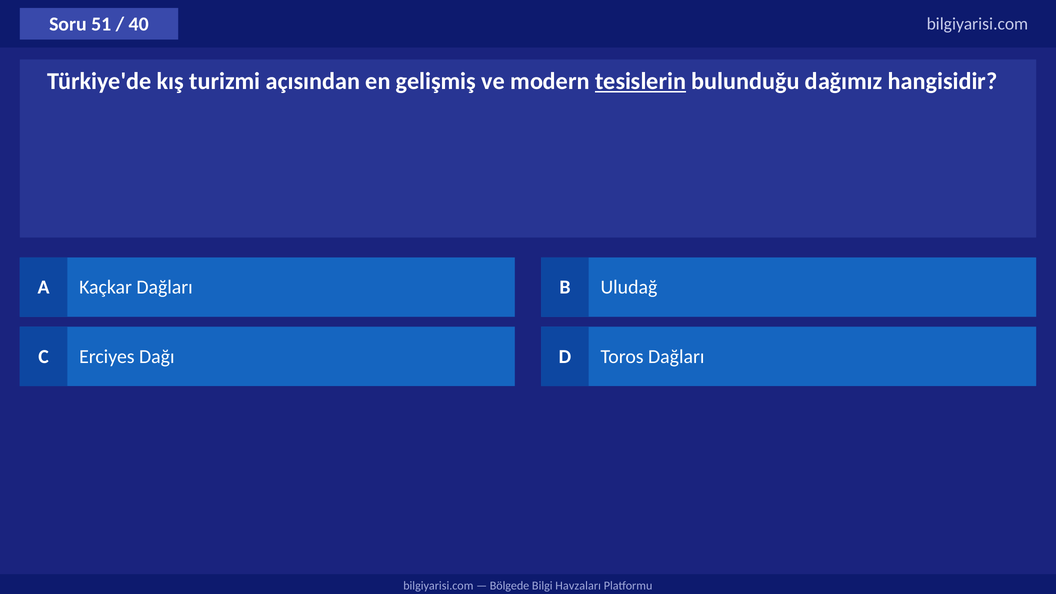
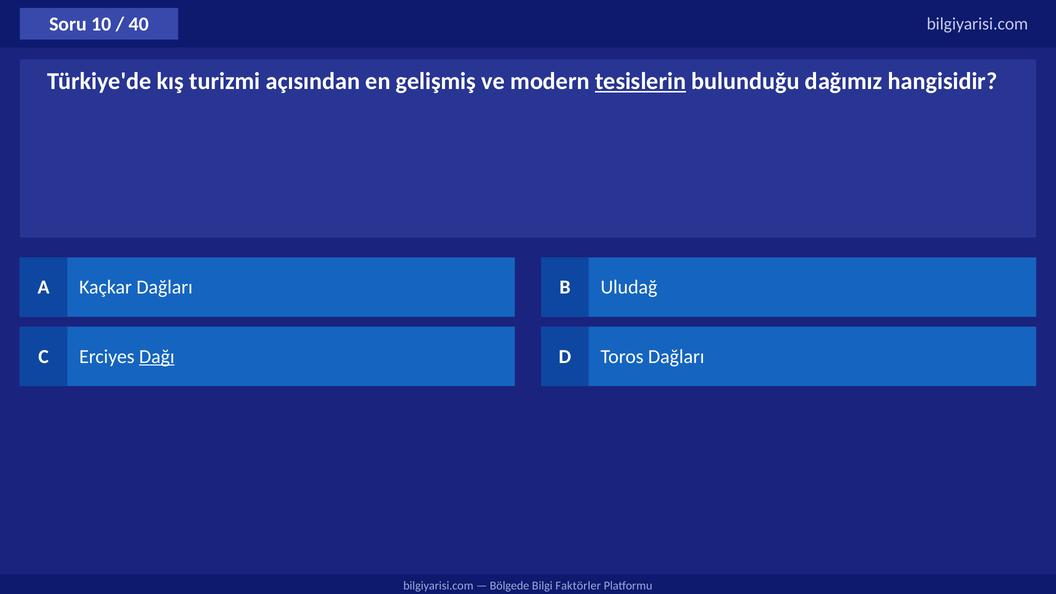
51: 51 -> 10 (101, 24)
Dağı underline: none -> present (157, 357)
Havzaları: Havzaları -> Faktörler (578, 586)
